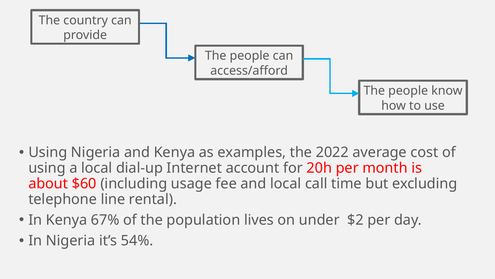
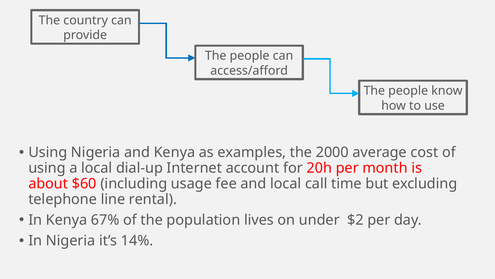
2022: 2022 -> 2000 (332, 152)
54%: 54% -> 14% (137, 240)
